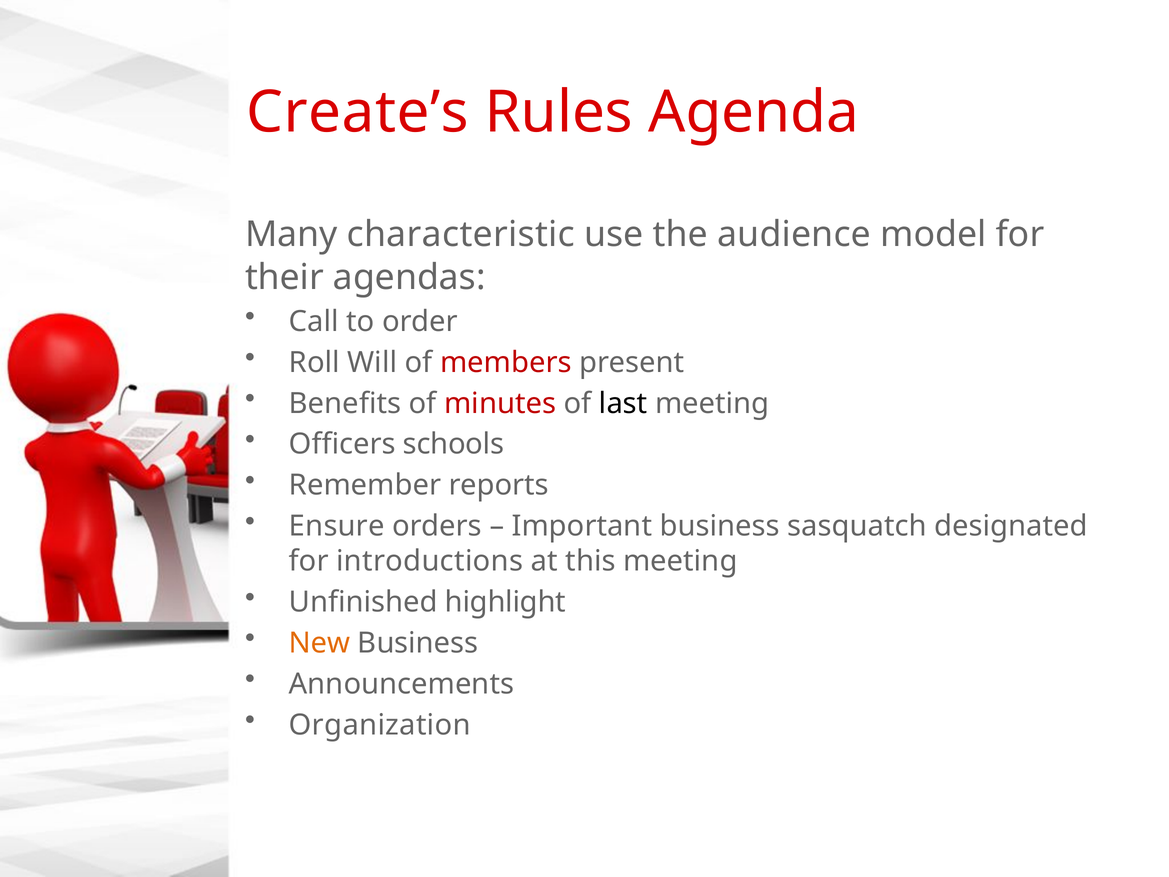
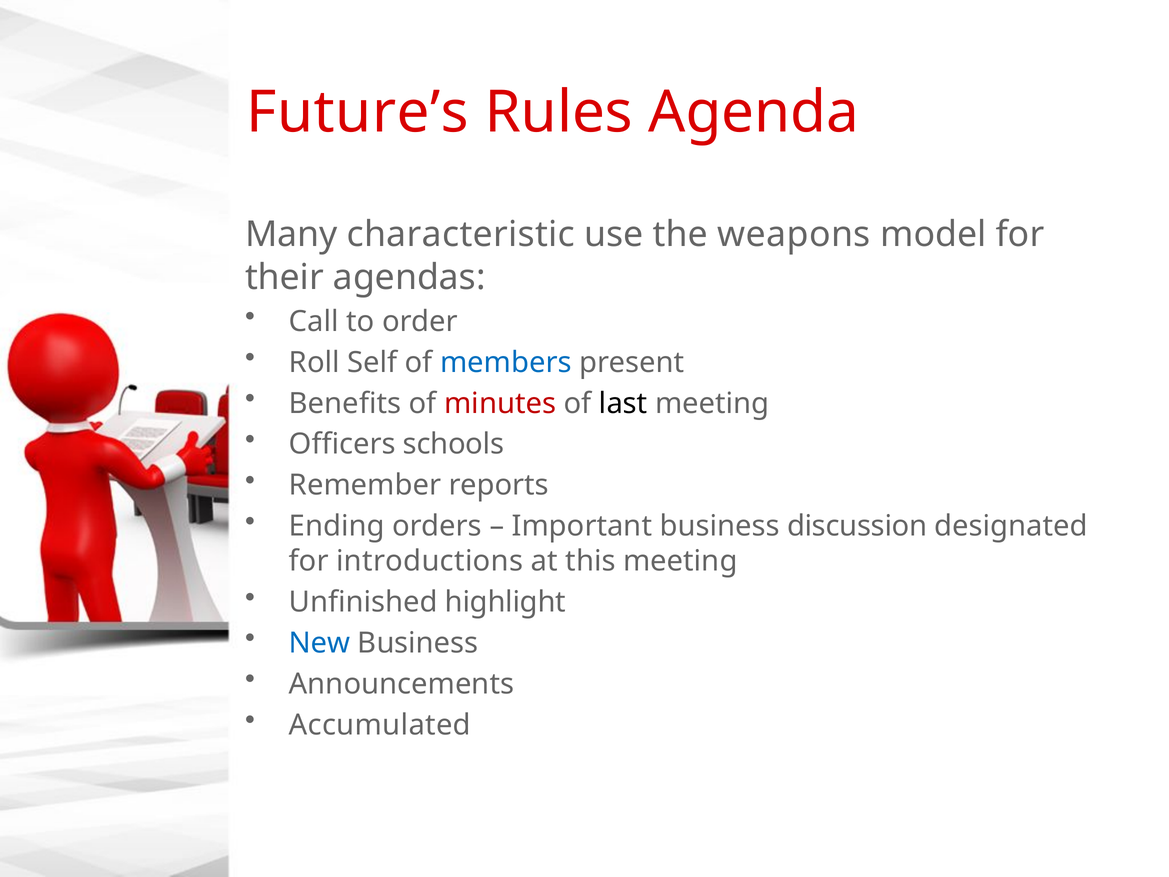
Create’s: Create’s -> Future’s (358, 112)
audience: audience -> weapons (794, 234)
Will: Will -> Self (372, 362)
members colour: red -> blue (506, 362)
Ensure: Ensure -> Ending (337, 526)
sasquatch: sasquatch -> discussion (857, 526)
New colour: orange -> blue (319, 643)
Organization: Organization -> Accumulated (380, 725)
